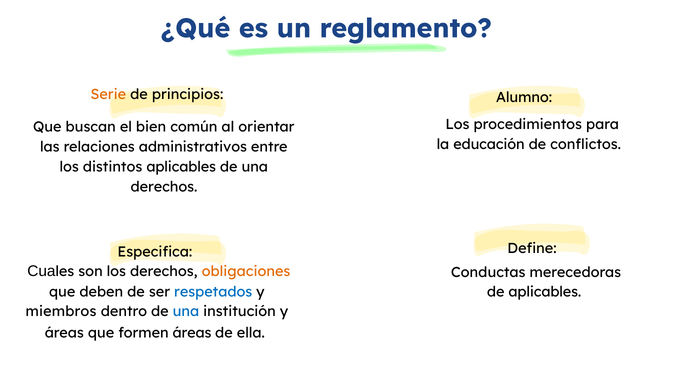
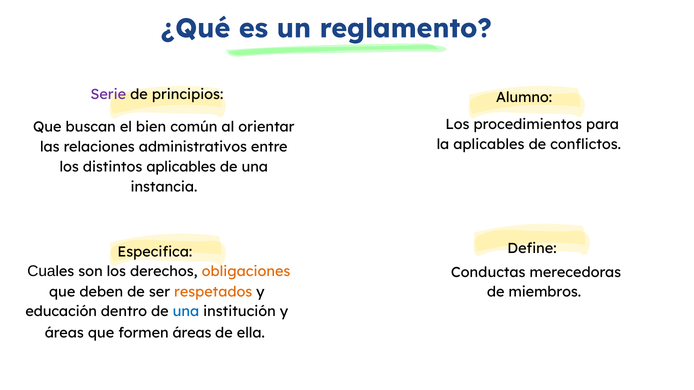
Serie colour: orange -> purple (108, 95)
la educación: educación -> aplicables (489, 145)
derechos: derechos -> instancia (164, 187)
respetados colour: blue -> orange (213, 292)
de aplicables: aplicables -> miembros (545, 293)
miembros: miembros -> educación (61, 312)
